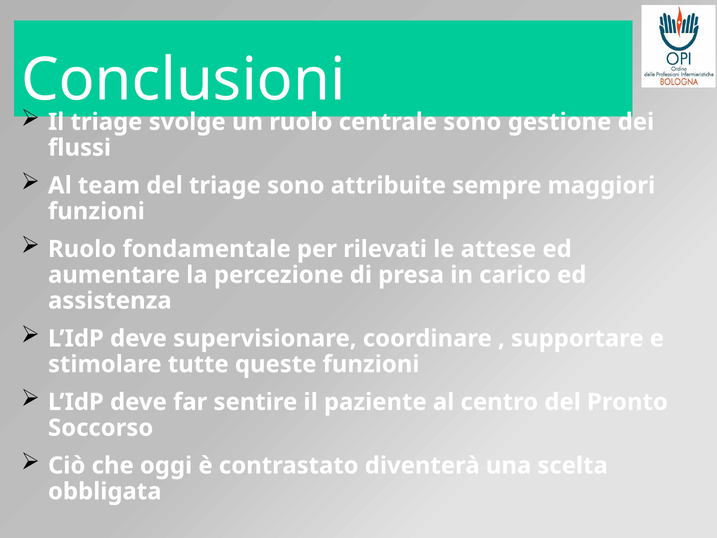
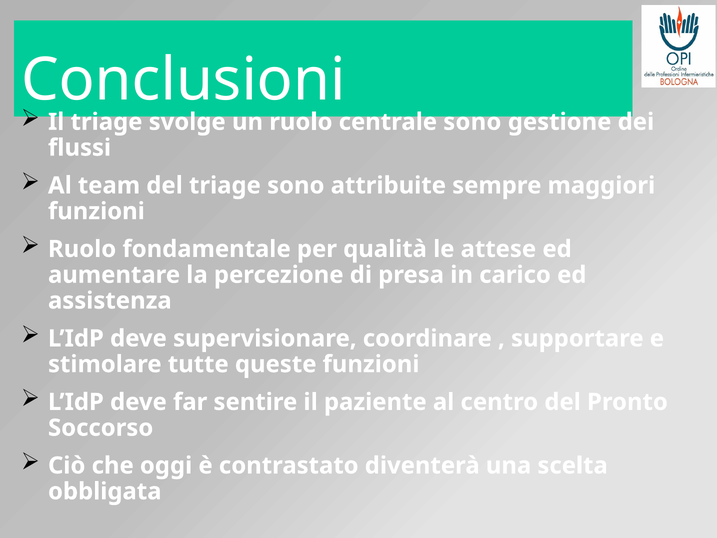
rilevati: rilevati -> qualità (385, 249)
